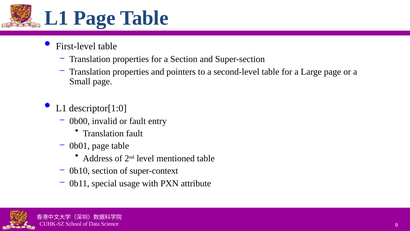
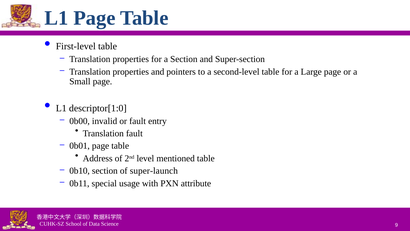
super-context: super-context -> super-launch (154, 171)
